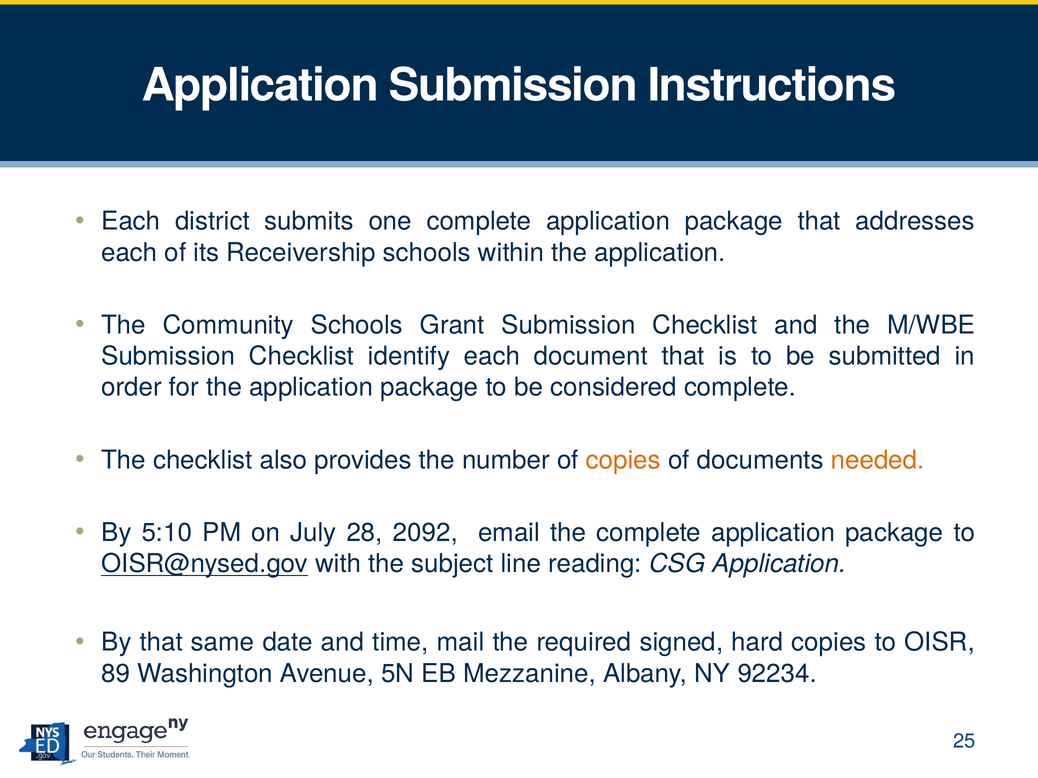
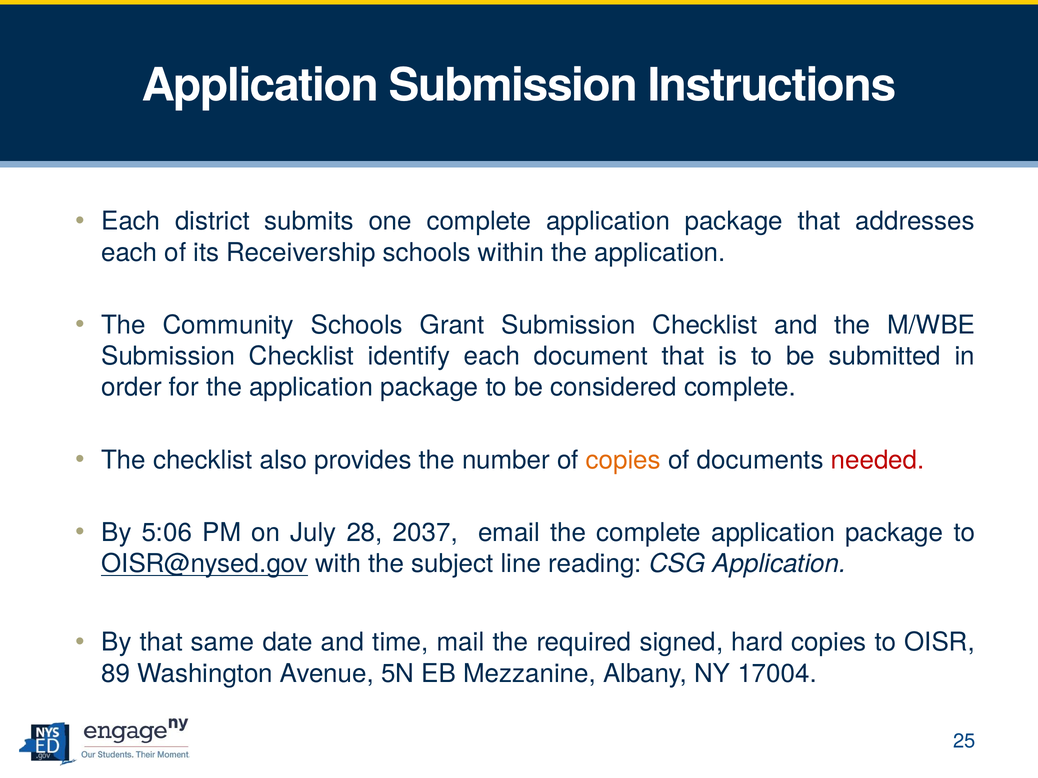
needed colour: orange -> red (878, 460)
5:10: 5:10 -> 5:06 (167, 533)
2092: 2092 -> 2037 (425, 533)
92234: 92234 -> 17004 (777, 674)
